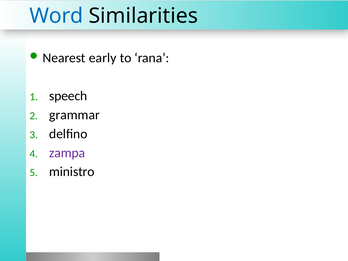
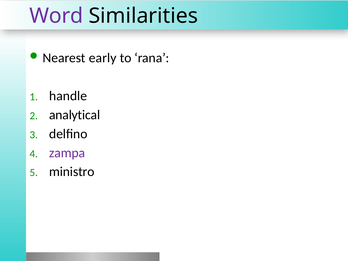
Word colour: blue -> purple (56, 16)
speech: speech -> handle (68, 96)
grammar: grammar -> analytical (75, 115)
